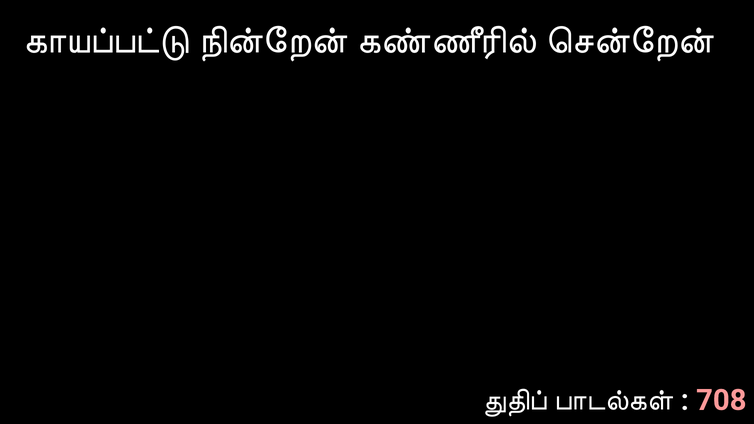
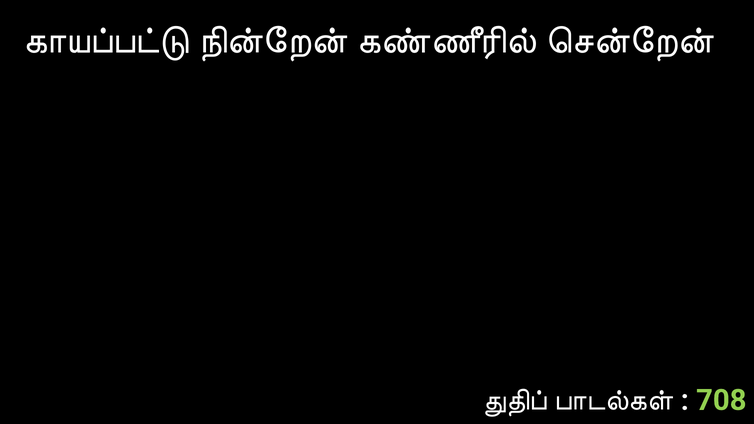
708 colour: pink -> light green (721, 400)
